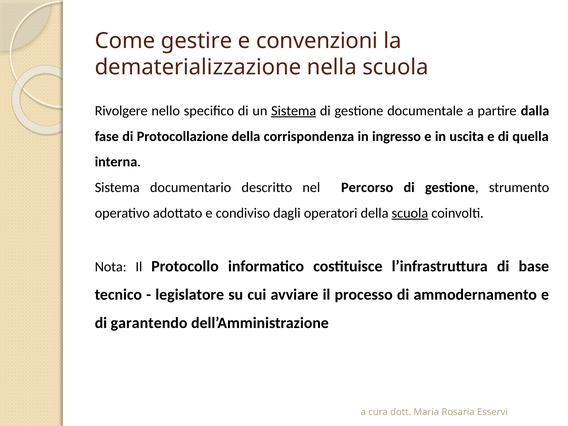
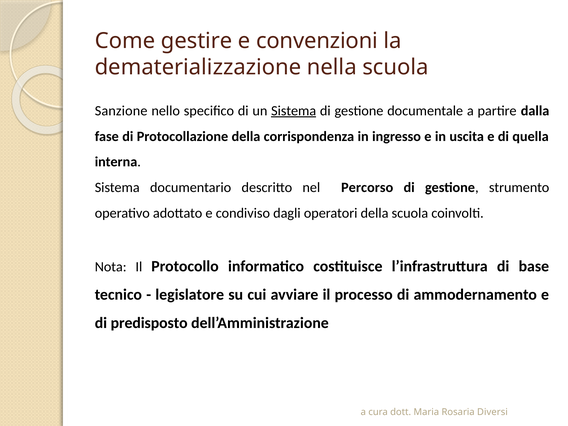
Rivolgere: Rivolgere -> Sanzione (121, 111)
scuola underline: present -> none (410, 213)
garantendo: garantendo -> predisposto (149, 323)
Esservi: Esservi -> Diversi (492, 412)
